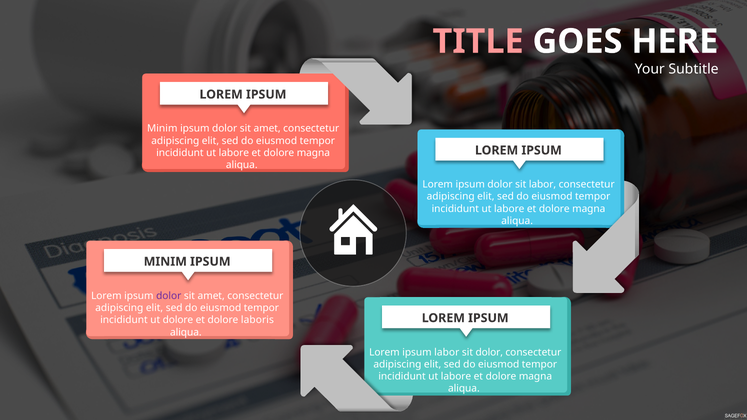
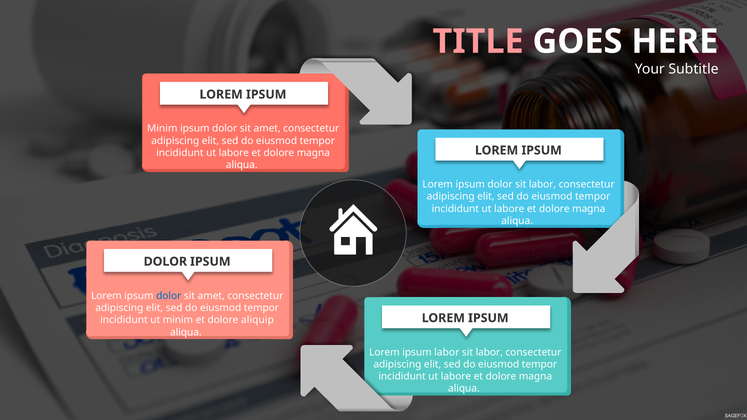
MINIM: MINIM -> DOLOR (165, 262)
dolor colour: purple -> blue (169, 296)
ut dolore: dolore -> minim (178, 320)
laboris: laboris -> aliquip (257, 320)
dolor: dolor -> labor (489, 352)
